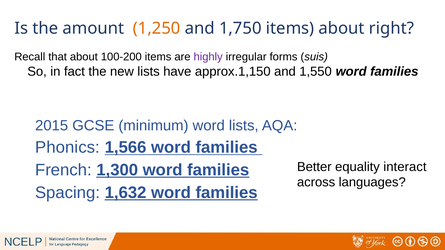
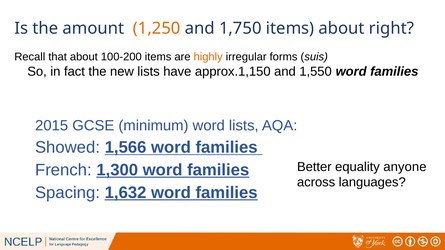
highly colour: purple -> orange (208, 57)
Phonics: Phonics -> Showed (68, 147)
interact: interact -> anyone (405, 167)
